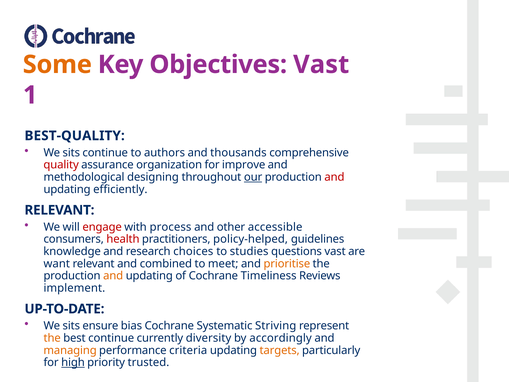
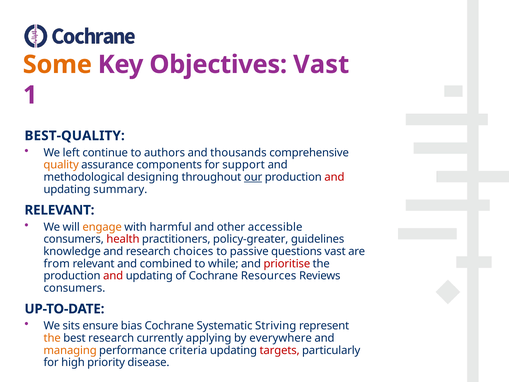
sits: sits -> left (71, 153)
quality colour: red -> orange (61, 165)
organization: organization -> components (169, 165)
improve: improve -> support (244, 165)
efficiently: efficiently -> summary (120, 189)
engage colour: red -> orange (102, 227)
process: process -> harmful (171, 227)
policy-helped: policy-helped -> policy-greater (251, 239)
studies: studies -> passive (249, 251)
want: want -> from (57, 263)
meet: meet -> while (223, 263)
prioritise colour: orange -> red (287, 263)
and colour: orange -> red (113, 276)
Timeliness: Timeliness -> Resources (269, 276)
implement: implement -> consumers (74, 288)
best continue: continue -> research (111, 338)
diversity: diversity -> applying (209, 338)
accordingly: accordingly -> everywhere (281, 338)
targets colour: orange -> red (280, 350)
high underline: present -> none (73, 362)
trusted: trusted -> disease (148, 362)
